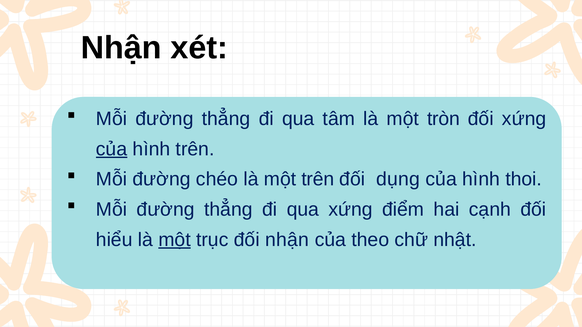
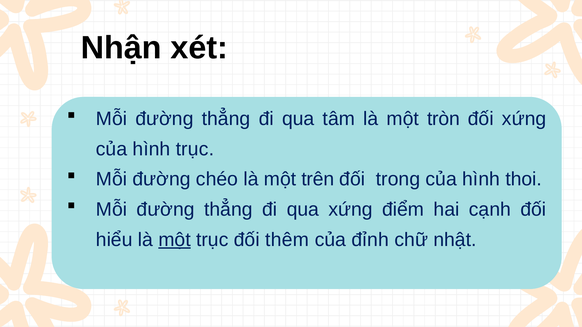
của underline: present -> none (112, 149)
hình trên: trên -> trục (195, 149)
dụng: dụng -> trong (398, 179)
đối nhận: nhận -> thêm (287, 240)
theo: theo -> đỉnh (370, 240)
